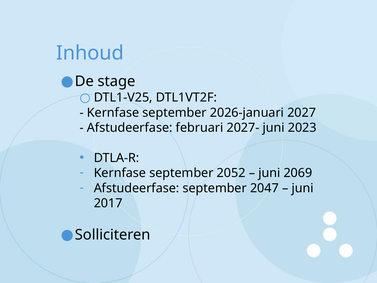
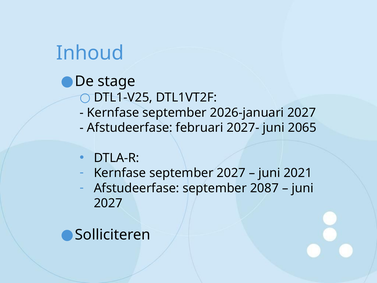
2023: 2023 -> 2065 (302, 128)
september 2052: 2052 -> 2027 (231, 173)
2069: 2069 -> 2021 (298, 173)
2047: 2047 -> 2087 (264, 188)
2017: 2017 -> 2027 (108, 203)
